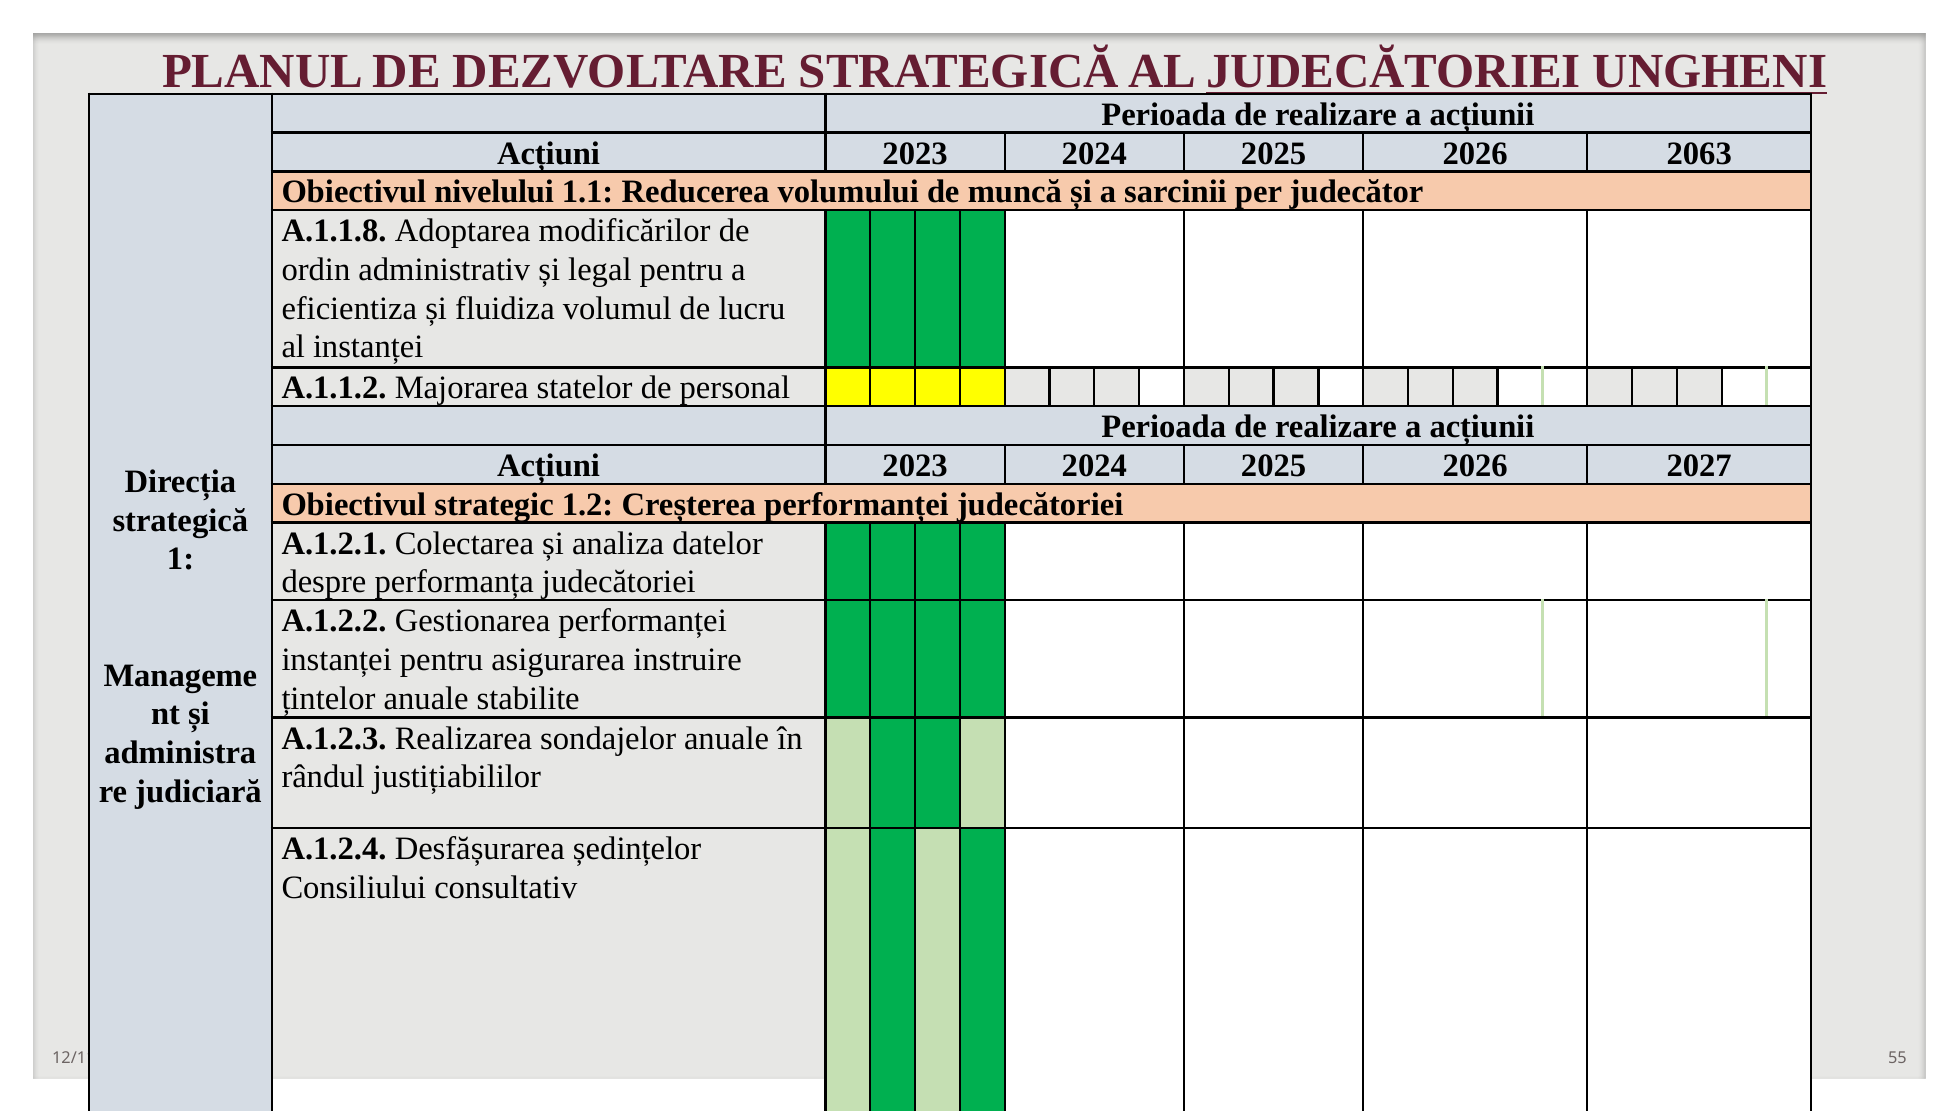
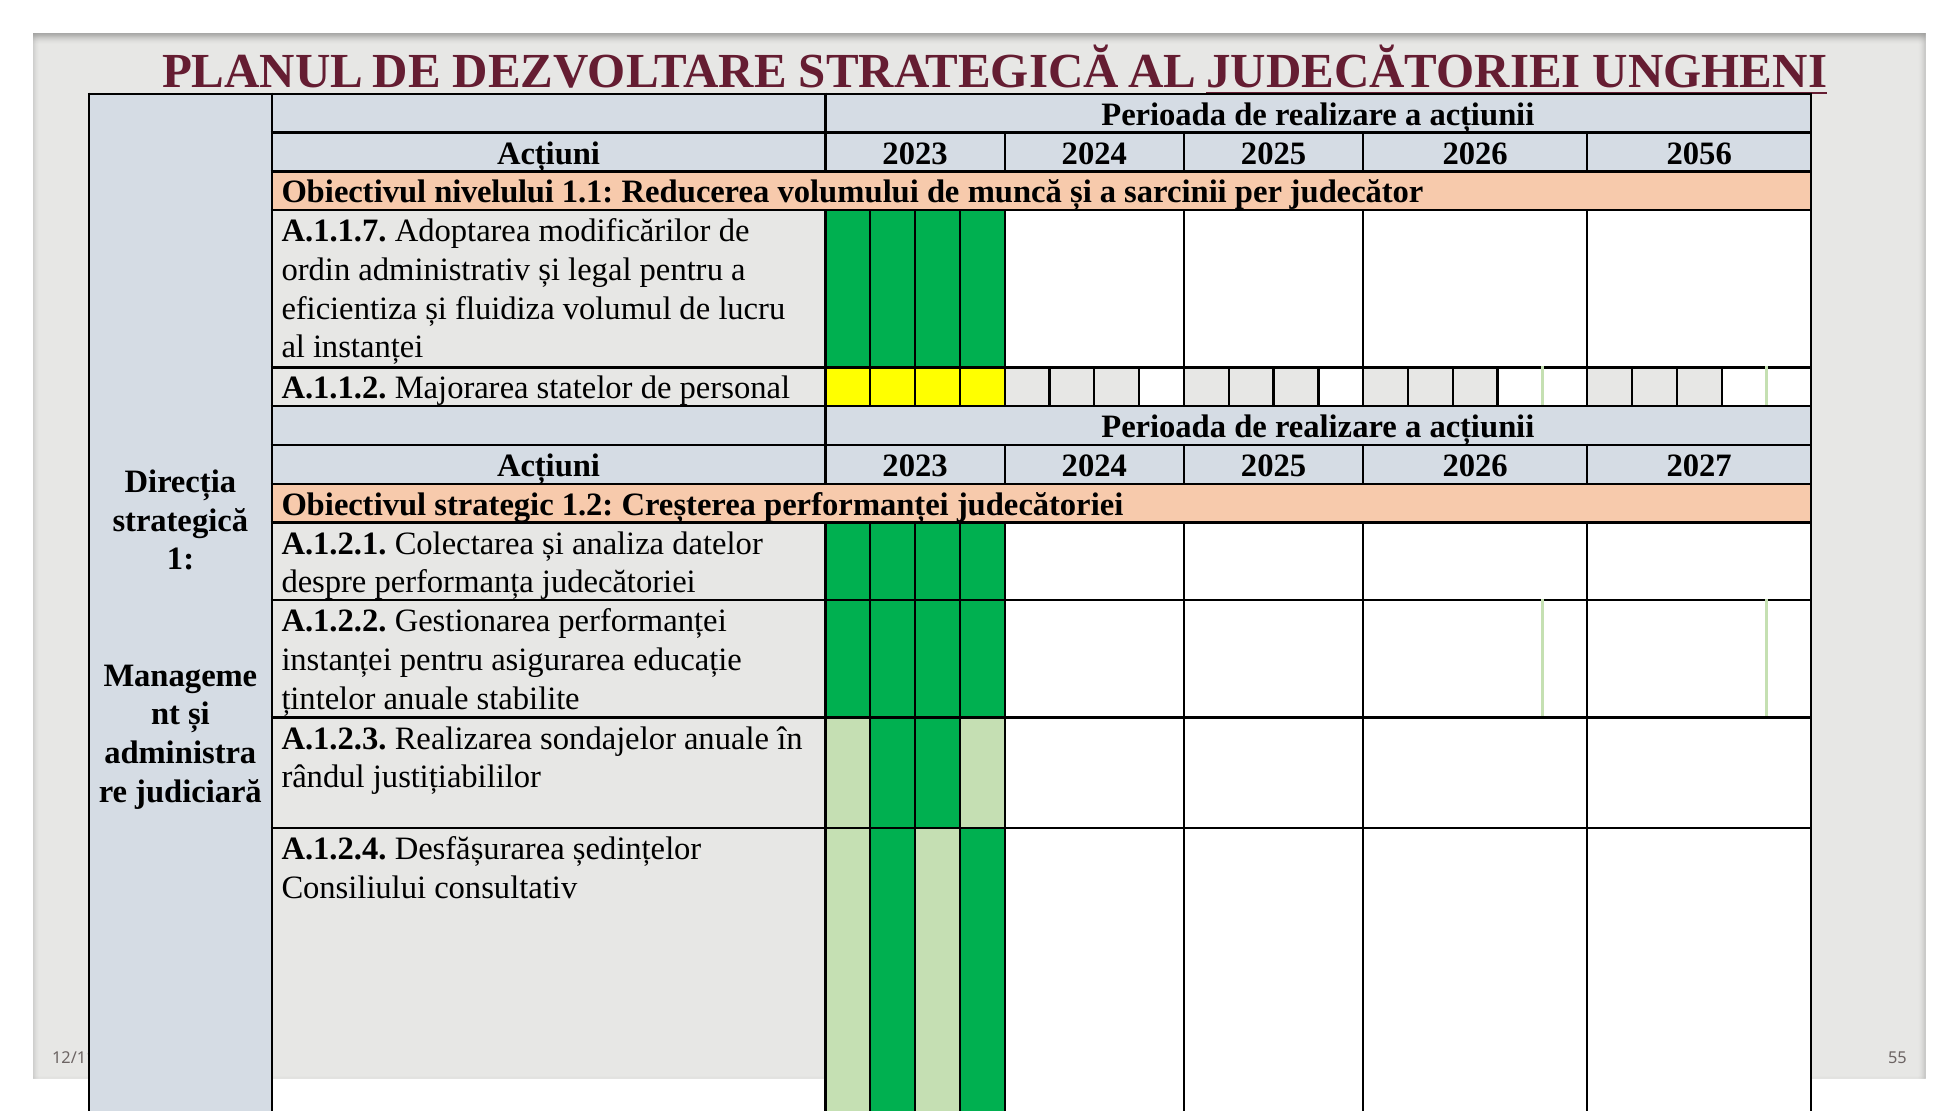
2063: 2063 -> 2056 (1699, 153)
A.1.1.8: A.1.1.8 -> A.1.1.7 (334, 231)
instruire: instruire -> educație (688, 660)
